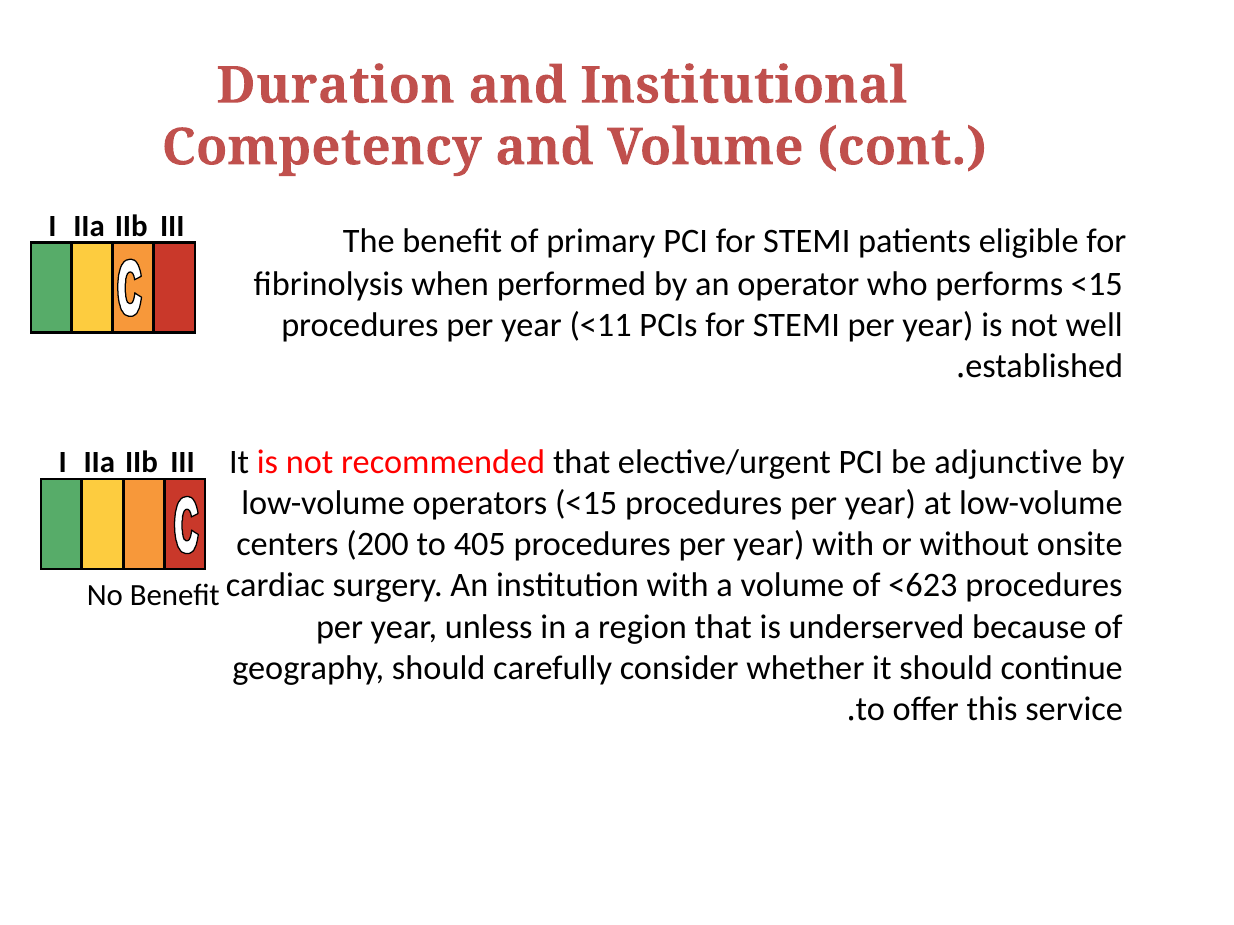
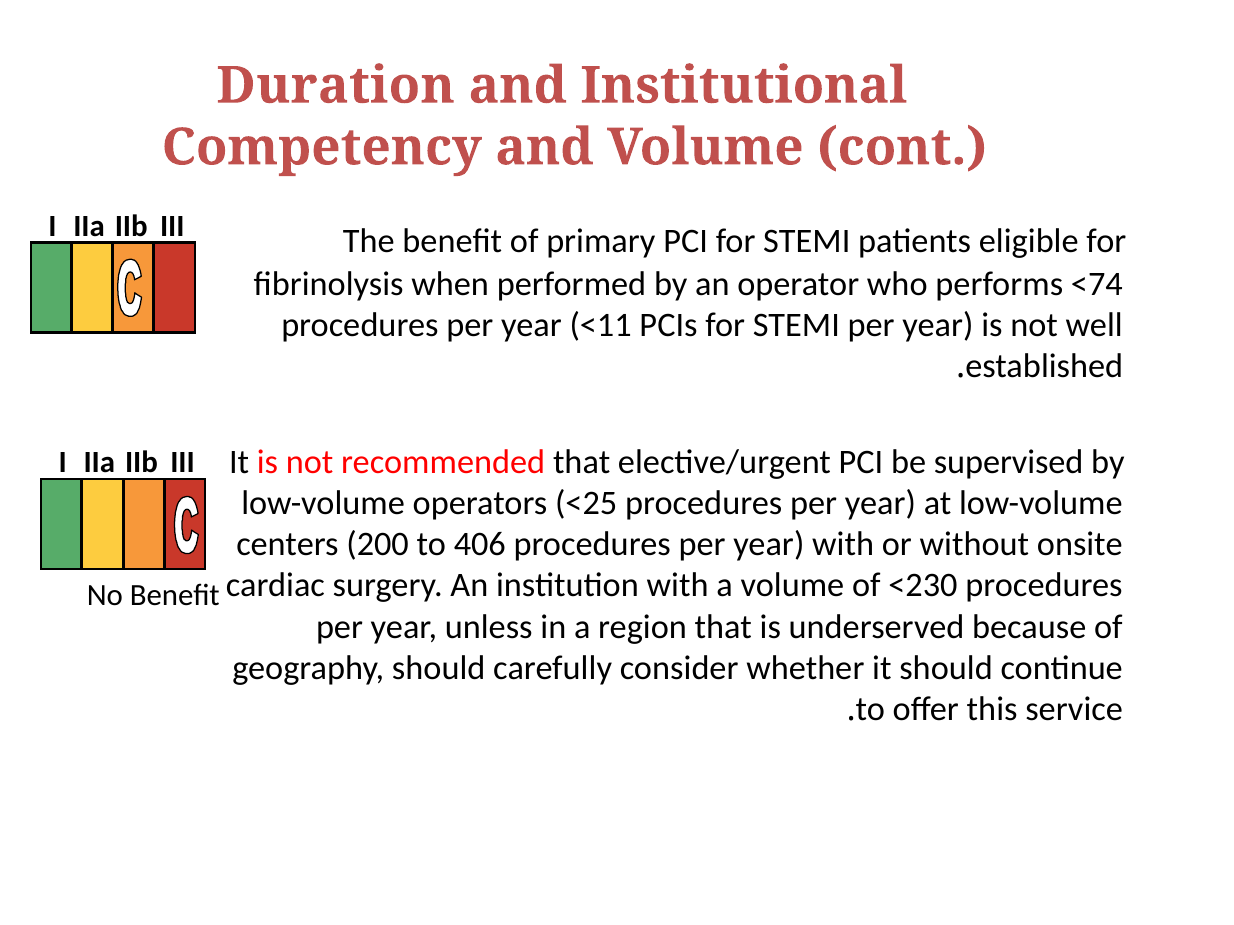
performs <15: <15 -> <74 (1097, 284)
adjunctive: adjunctive -> supervised (1009, 462)
operators <15: <15 -> <25 (586, 504)
405: 405 -> 406 (480, 545)
<623: <623 -> <230 (923, 586)
